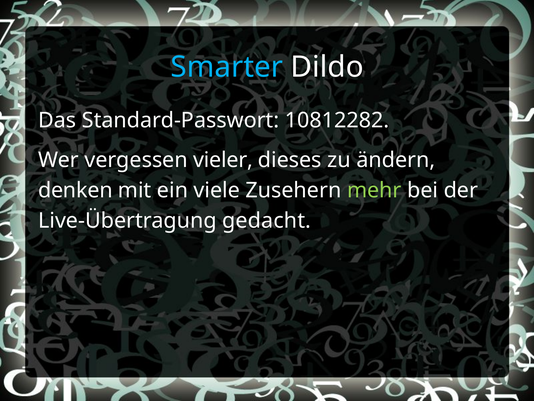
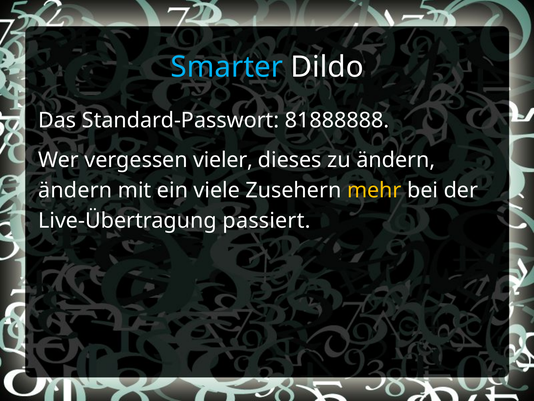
10812282: 10812282 -> 81888888 (337, 120)
denken: denken -> ändern (75, 190)
mehr colour: light green -> yellow (374, 190)
gedacht: gedacht -> passiert (267, 220)
